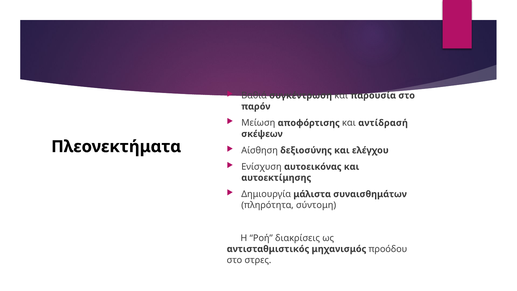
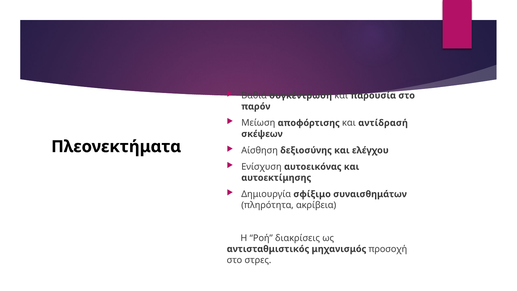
μάλιστα: μάλιστα -> σφίξιμο (312, 194)
σύντομη: σύντομη -> ακρίβεια (316, 205)
προόδου: προόδου -> προσοχή (388, 249)
